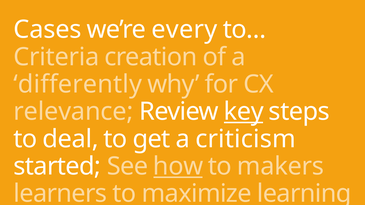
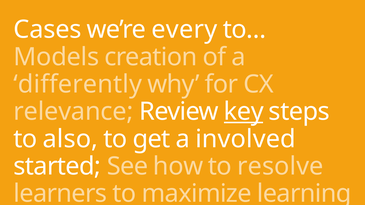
Criteria: Criteria -> Models (56, 57)
deal: deal -> also (70, 139)
criticism: criticism -> involved (246, 139)
how underline: present -> none (178, 167)
makers: makers -> resolve (280, 167)
